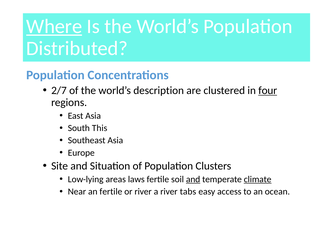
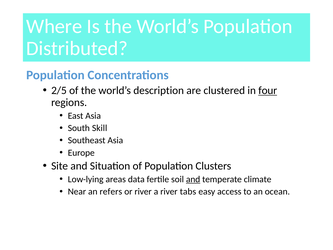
Where underline: present -> none (54, 26)
2/7: 2/7 -> 2/5 (59, 90)
This: This -> Skill (100, 128)
laws: laws -> data (136, 179)
climate underline: present -> none (258, 179)
an fertile: fertile -> refers (111, 191)
